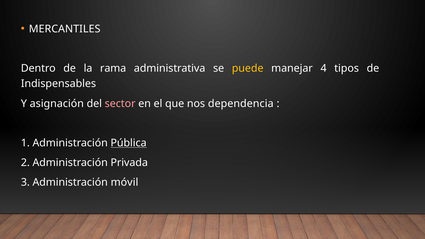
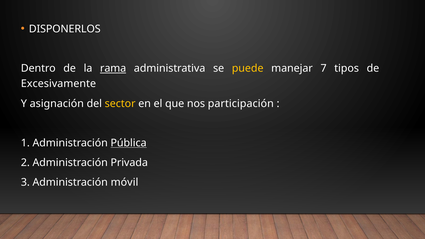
MERCANTILES: MERCANTILES -> DISPONERLOS (65, 29)
rama underline: none -> present (113, 68)
4: 4 -> 7 (324, 68)
Indispensables: Indispensables -> Excesivamente (58, 84)
sector colour: pink -> yellow (120, 104)
dependencia: dependencia -> participación (241, 104)
